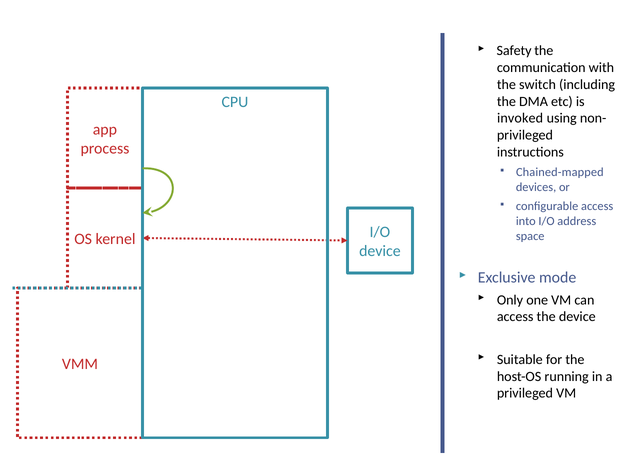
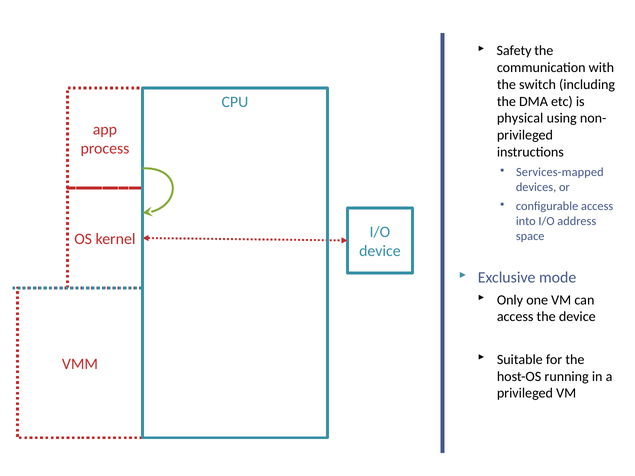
invoked: invoked -> physical (520, 118)
Chained-mapped: Chained-mapped -> Services-mapped (560, 172)
